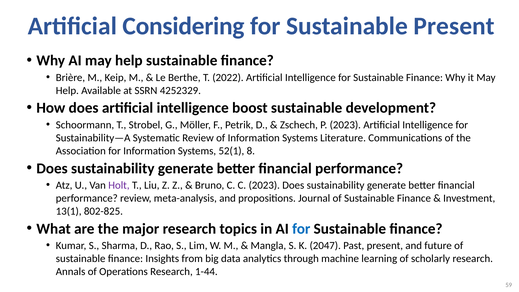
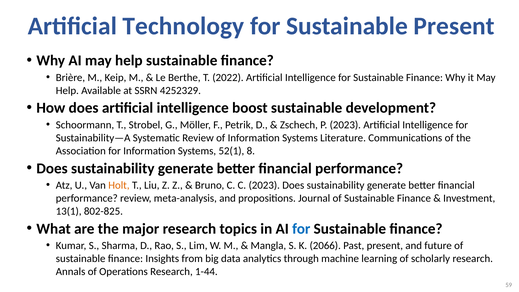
Considering: Considering -> Technology (183, 26)
Holt colour: purple -> orange (119, 185)
2047: 2047 -> 2066 (325, 246)
